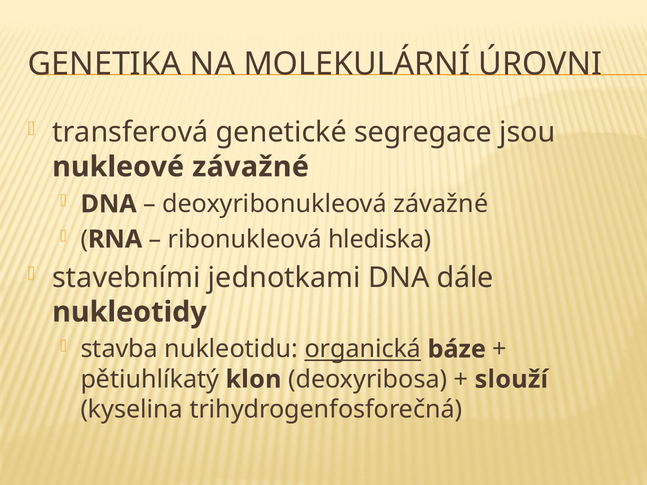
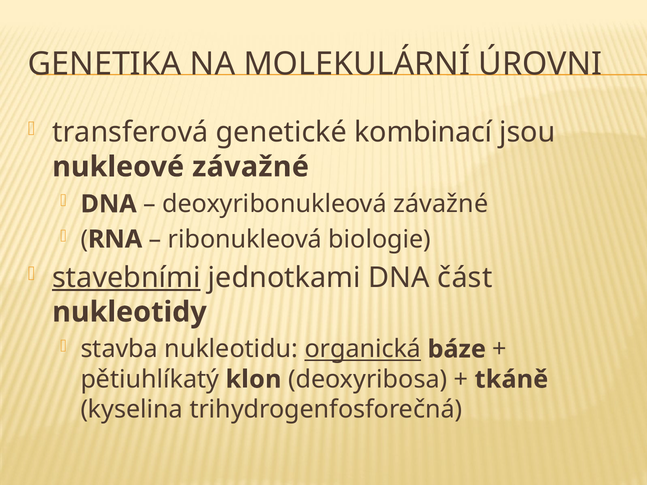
segregace: segregace -> kombinací (423, 132)
hlediska: hlediska -> biologie (380, 239)
stavebními underline: none -> present (126, 278)
dále: dále -> část (465, 278)
slouží: slouží -> tkáně (511, 380)
